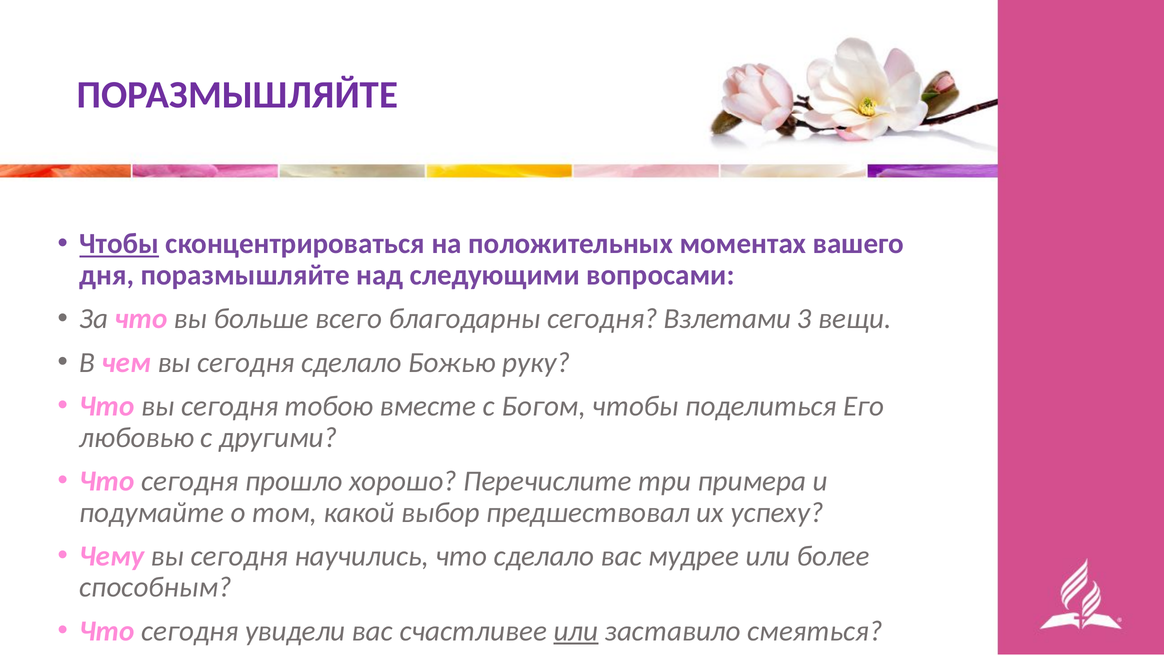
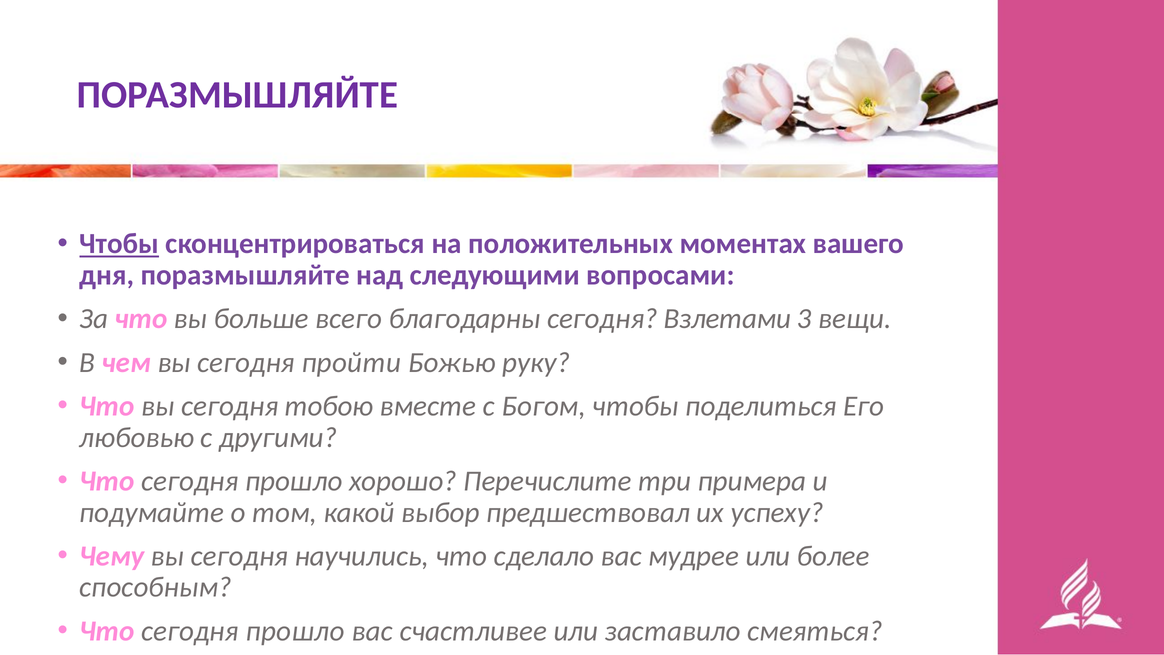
сегодня сделало: сделало -> пройти (351, 362)
увидели: увидели -> прошло (295, 631)
или underline: present -> none (576, 631)
